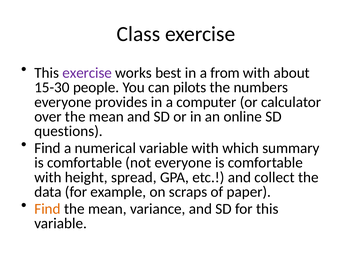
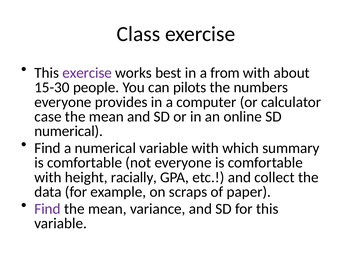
over: over -> case (48, 117)
questions: questions -> numerical (69, 131)
spread: spread -> racially (134, 177)
Find colour: orange -> purple (47, 209)
